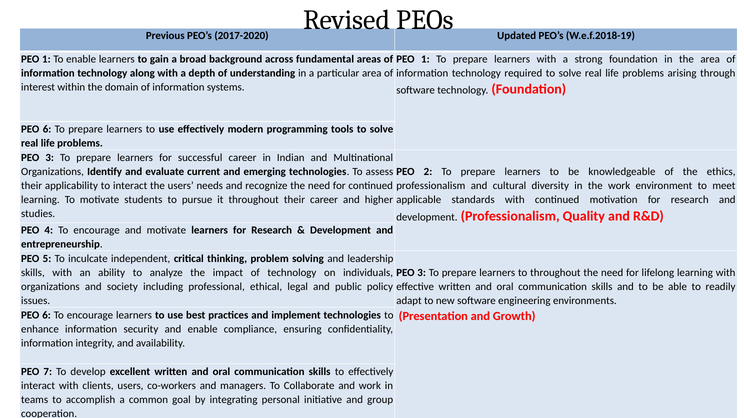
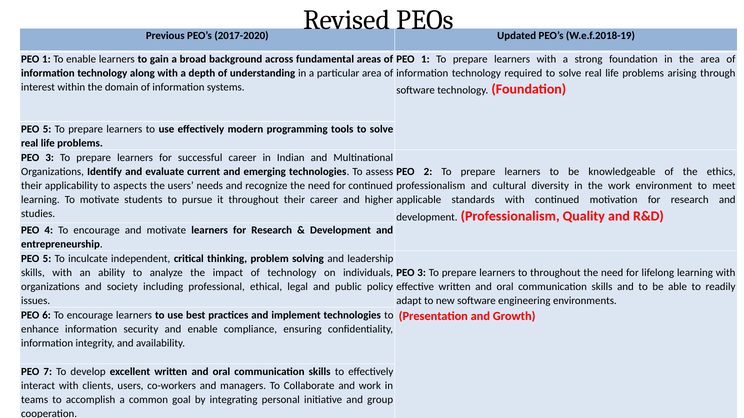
6: 6 -> 5 (47, 129)
to interact: interact -> aspects (130, 186)
